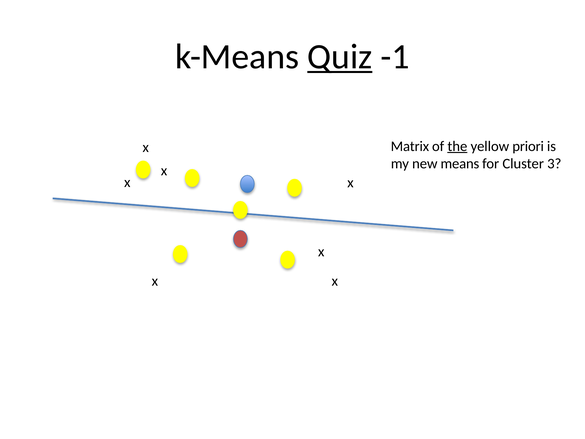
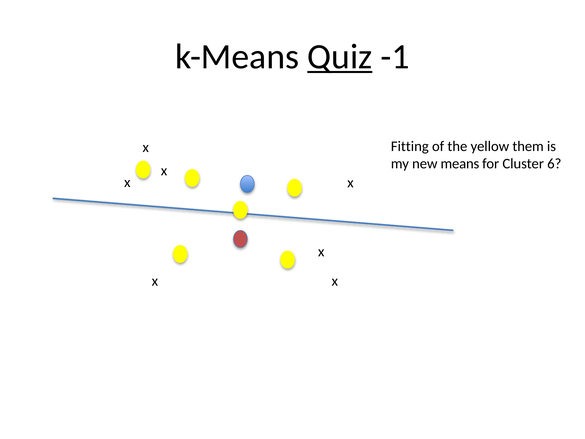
Matrix: Matrix -> Fitting (410, 146)
the underline: present -> none (457, 146)
priori: priori -> them (528, 146)
3: 3 -> 6 (554, 164)
